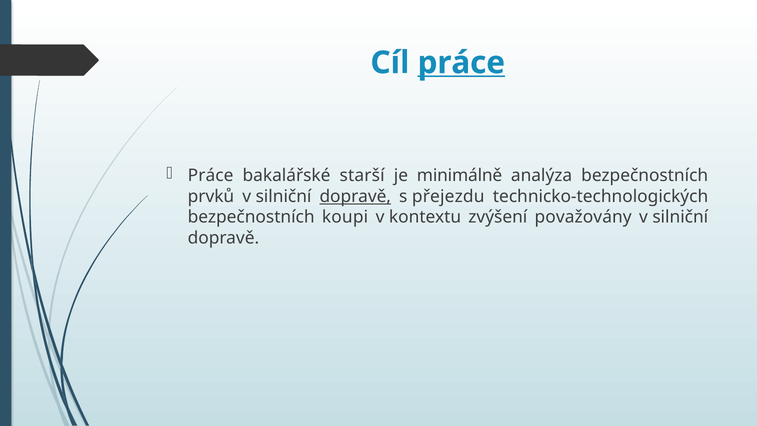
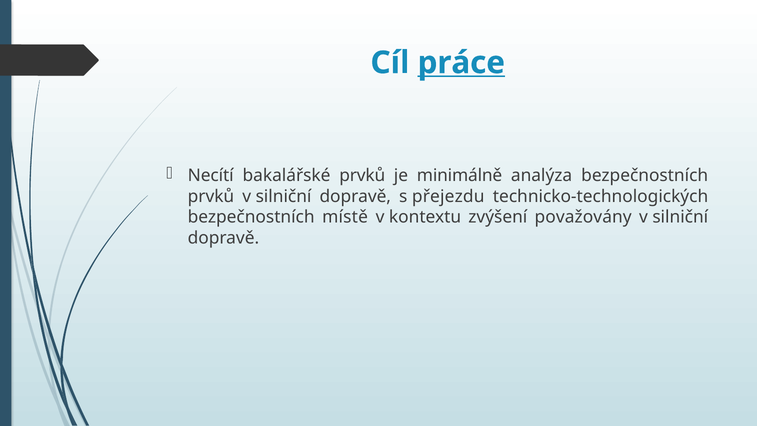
Práce: Práce -> Necítí (211, 176)
bakalářské starší: starší -> prvků (362, 176)
dopravě underline: present -> none (355, 196)
koupi: koupi -> místě (345, 217)
